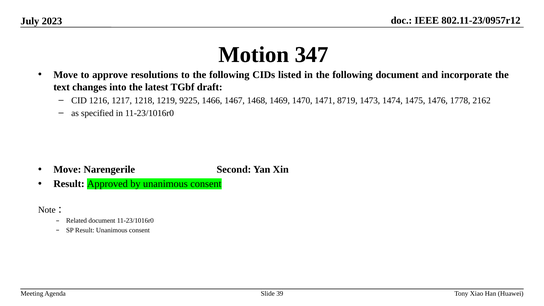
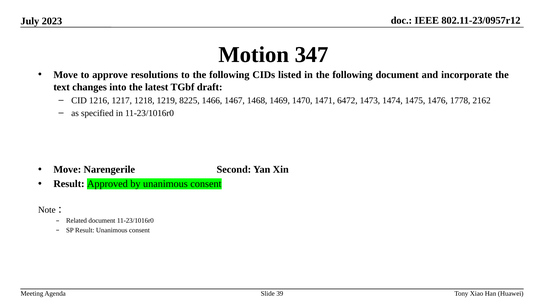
9225: 9225 -> 8225 (189, 100)
8719: 8719 -> 6472 (347, 100)
